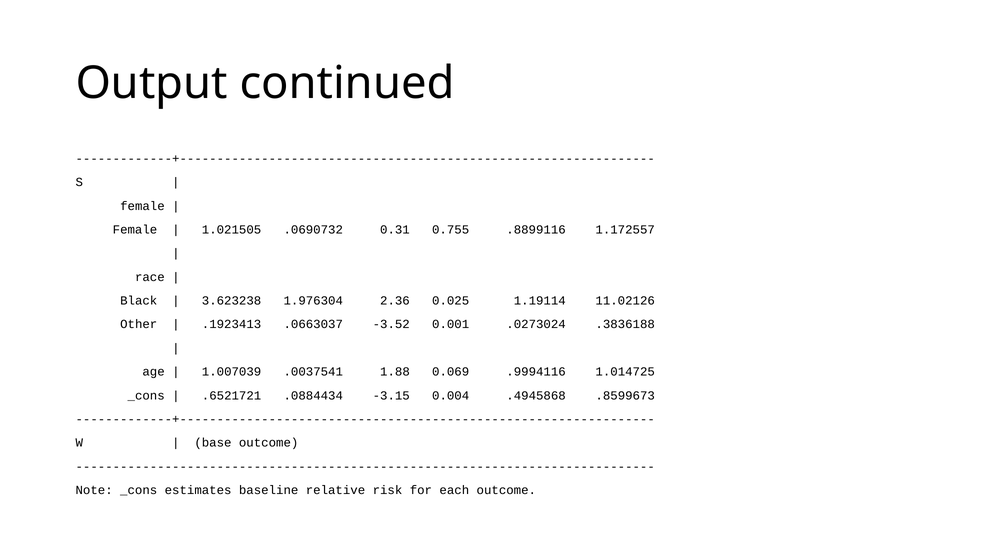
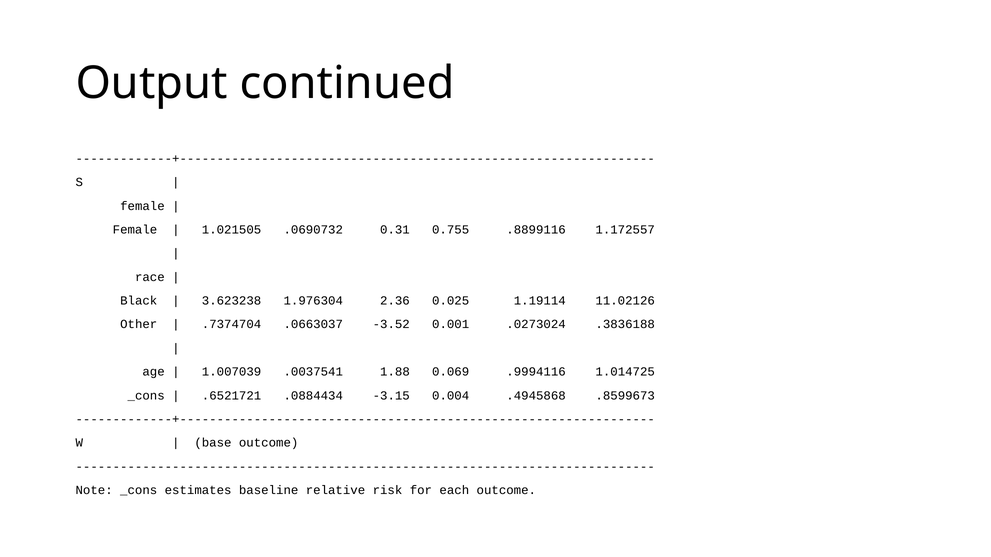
.1923413: .1923413 -> .7374704 (232, 325)
